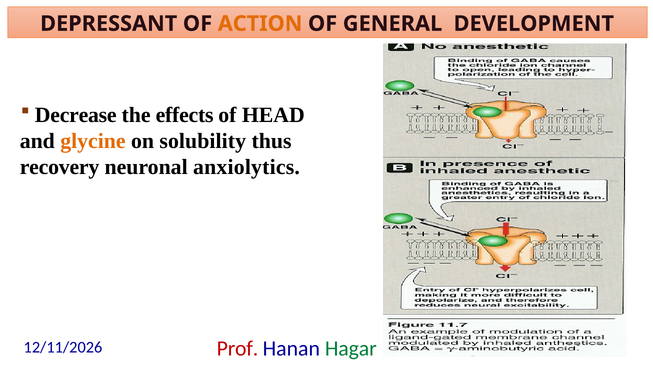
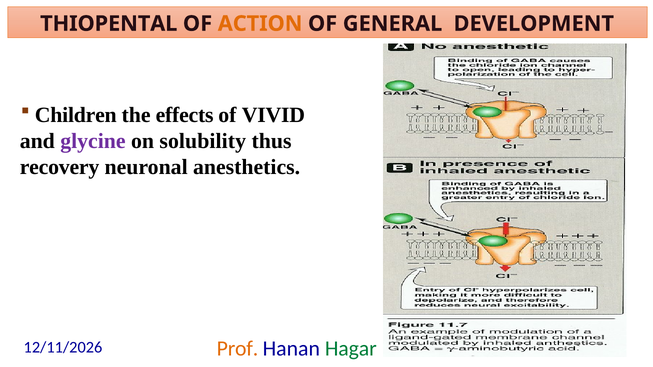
DEPRESSANT: DEPRESSANT -> THIOPENTAL (109, 24)
Decrease: Decrease -> Children (76, 115)
HEAD: HEAD -> VIVID (273, 115)
glycine colour: orange -> purple (93, 141)
anxiolytics: anxiolytics -> anesthetics (247, 167)
Prof colour: red -> orange (238, 349)
